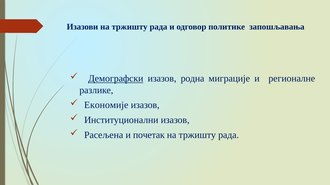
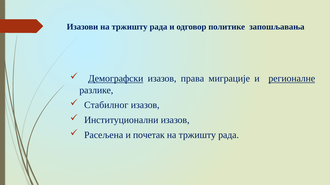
родна: родна -> права (192, 79)
регионалне underline: none -> present (292, 79)
Економије: Економије -> Стабилног (106, 105)
